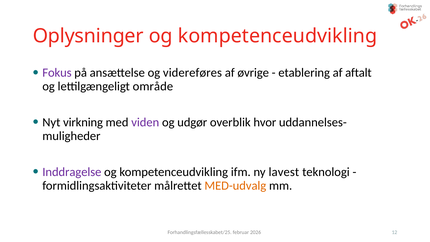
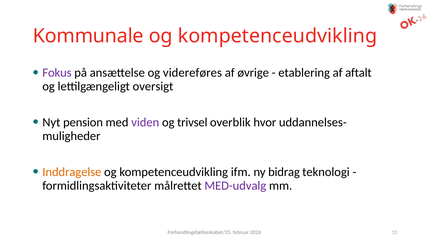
Oplysninger: Oplysninger -> Kommunale (88, 36)
område: område -> oversigt (153, 86)
virkning: virkning -> pension (83, 122)
udgør: udgør -> trivsel (192, 122)
Inddragelse colour: purple -> orange (72, 172)
lavest: lavest -> bidrag (284, 172)
MED-udvalg colour: orange -> purple (235, 185)
